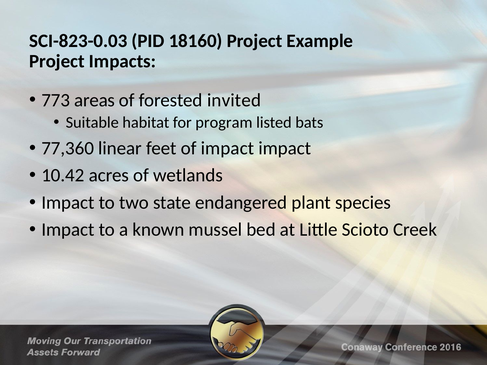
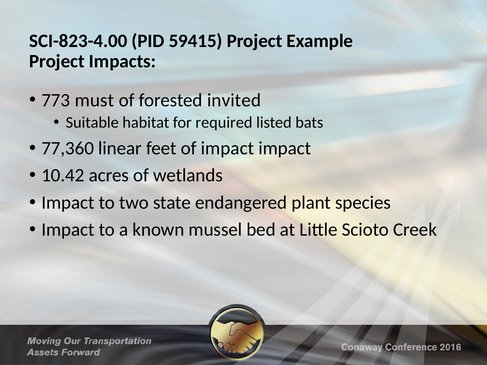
SCI-823-0.03: SCI-823-0.03 -> SCI-823-4.00 (78, 41)
18160: 18160 -> 59415 (196, 41)
areas: areas -> must (94, 100)
program: program -> required (224, 123)
